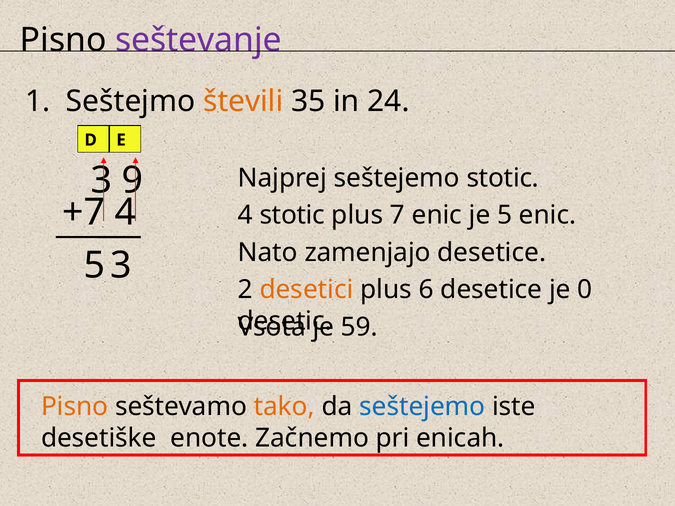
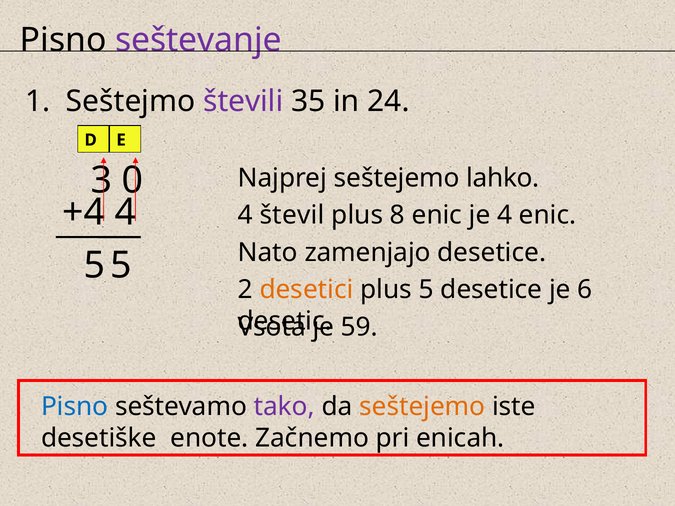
števili colour: orange -> purple (243, 101)
9: 9 -> 0 (133, 181)
seštejemo stotic: stotic -> lahko (503, 178)
+7: +7 -> +4 (84, 212)
4 stotic: stotic -> števil (292, 215)
7: 7 -> 8 (397, 215)
je 5: 5 -> 4 (505, 215)
5 3: 3 -> 5 (121, 266)
plus 6: 6 -> 5 (426, 290)
0: 0 -> 6 (585, 290)
Pisno colour: orange -> blue (75, 407)
tako colour: orange -> purple (284, 407)
seštejemo colour: blue -> orange (422, 407)
